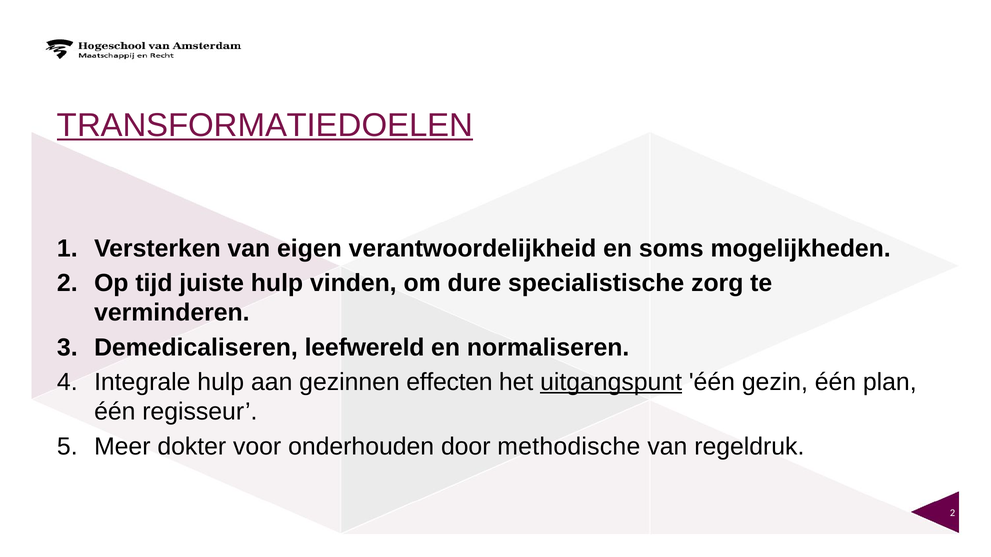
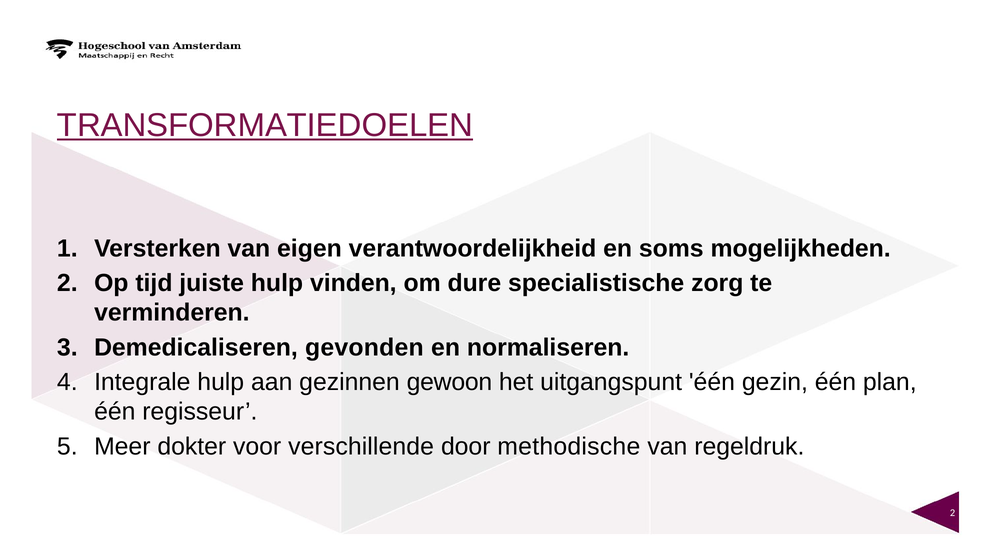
leefwereld: leefwereld -> gevonden (364, 348)
effecten: effecten -> gewoon (449, 382)
uitgangspunt underline: present -> none (611, 382)
onderhouden: onderhouden -> verschillende (361, 447)
